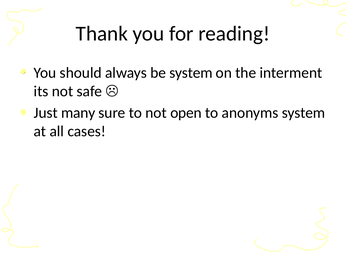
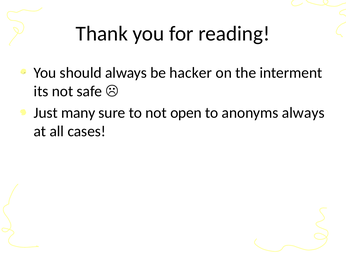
be system: system -> hacker (191, 73)
anonyms system: system -> always (303, 113)
